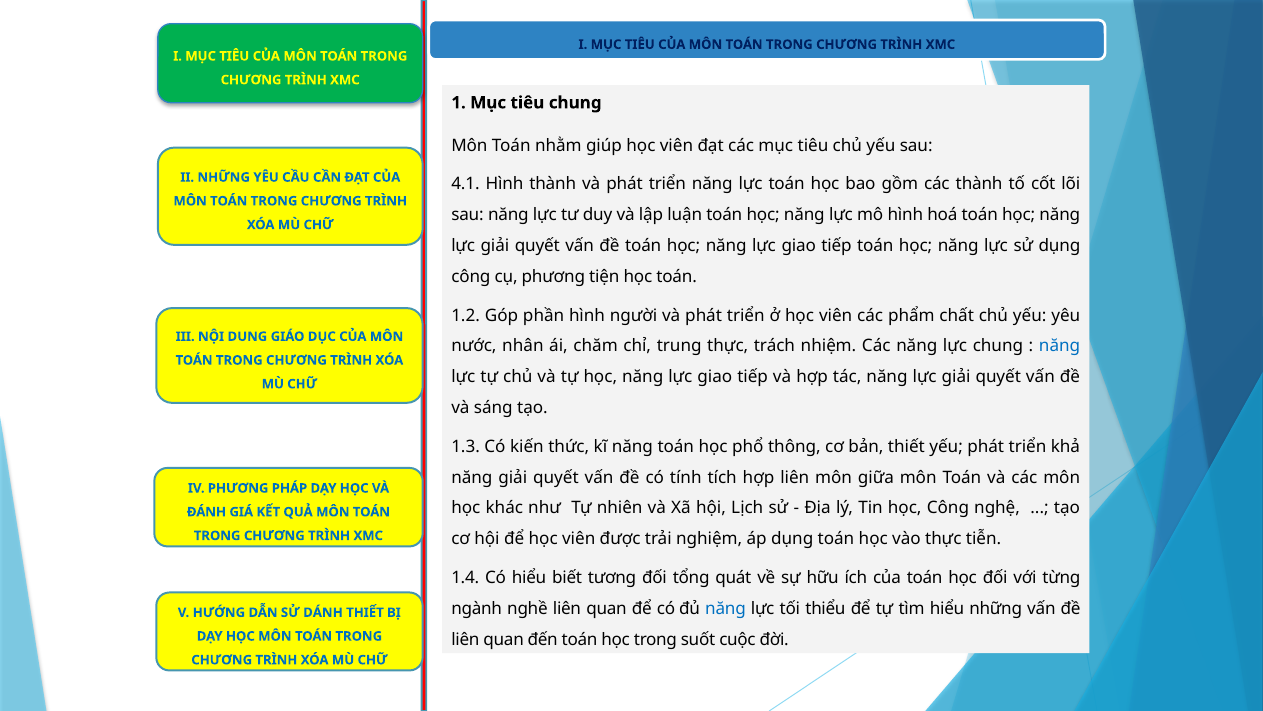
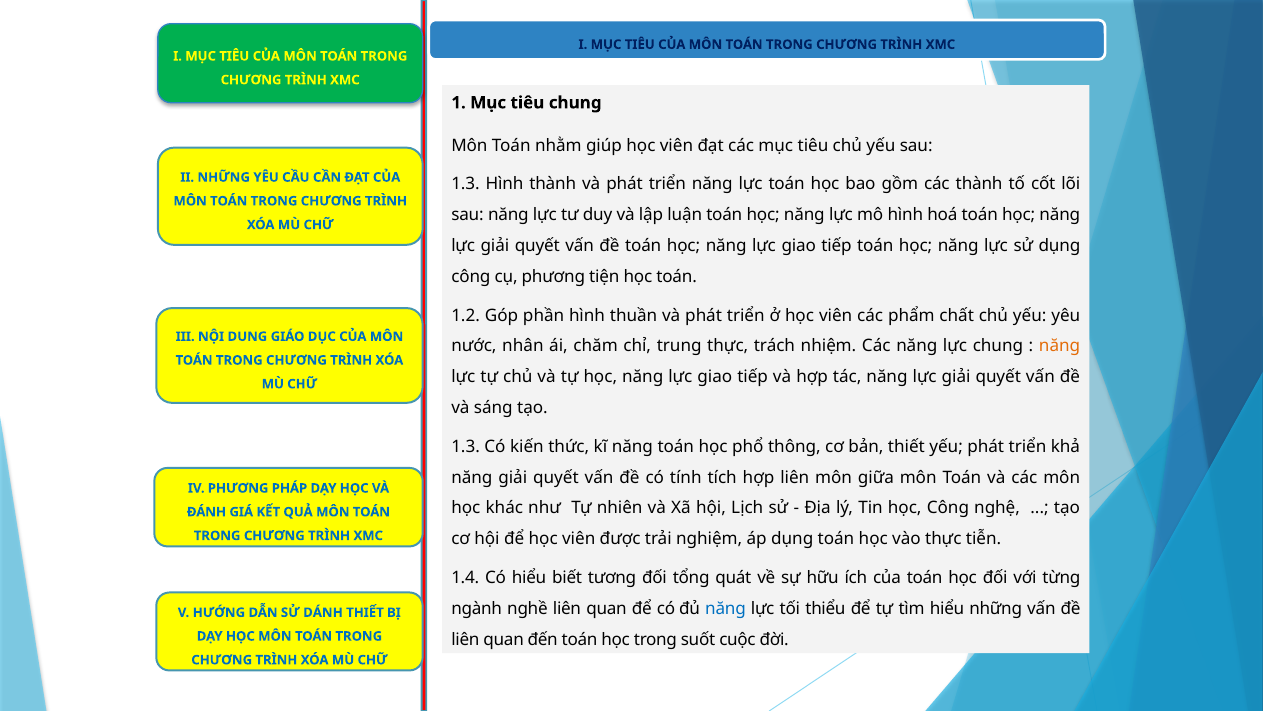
4.1: 4.1 -> 1.3 (466, 184)
người: người -> thuần (634, 315)
năng colour: blue -> orange (1060, 346)
